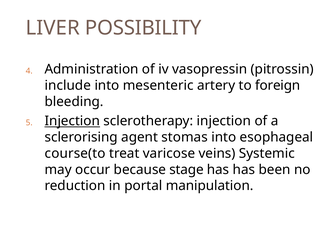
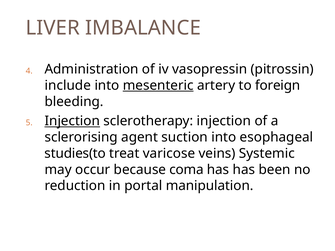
POSSIBILITY: POSSIBILITY -> IMBALANCE (143, 28)
mesenteric underline: none -> present (158, 86)
stomas: stomas -> suction (185, 137)
course(to: course(to -> studies(to (75, 154)
stage: stage -> coma (187, 170)
